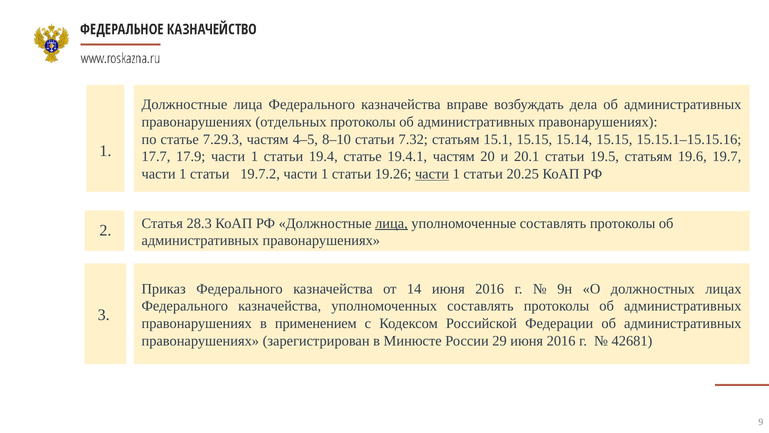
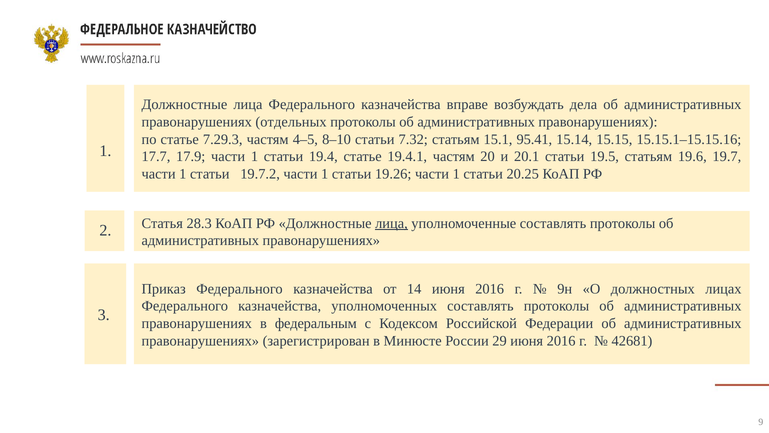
15.1 15.15: 15.15 -> 95.41 (534, 139)
части underline: present -> none (432, 174)
применением: применением -> федеральным (316, 323)
